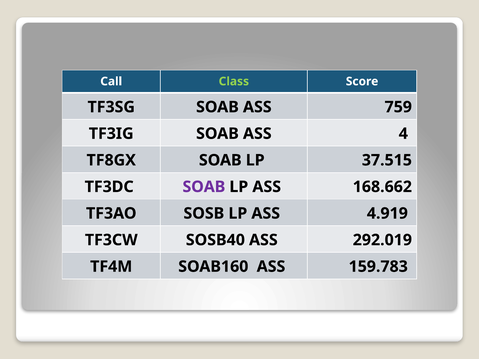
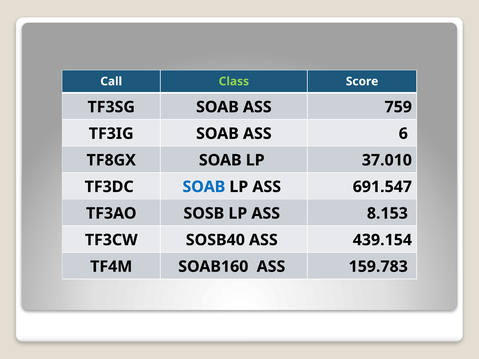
4: 4 -> 6 (403, 134)
37.515: 37.515 -> 37.010 (387, 160)
SOAB colour: purple -> blue (204, 187)
168.662: 168.662 -> 691.547 (382, 187)
4.919: 4.919 -> 8.153 (387, 214)
292.019: 292.019 -> 439.154 (382, 240)
